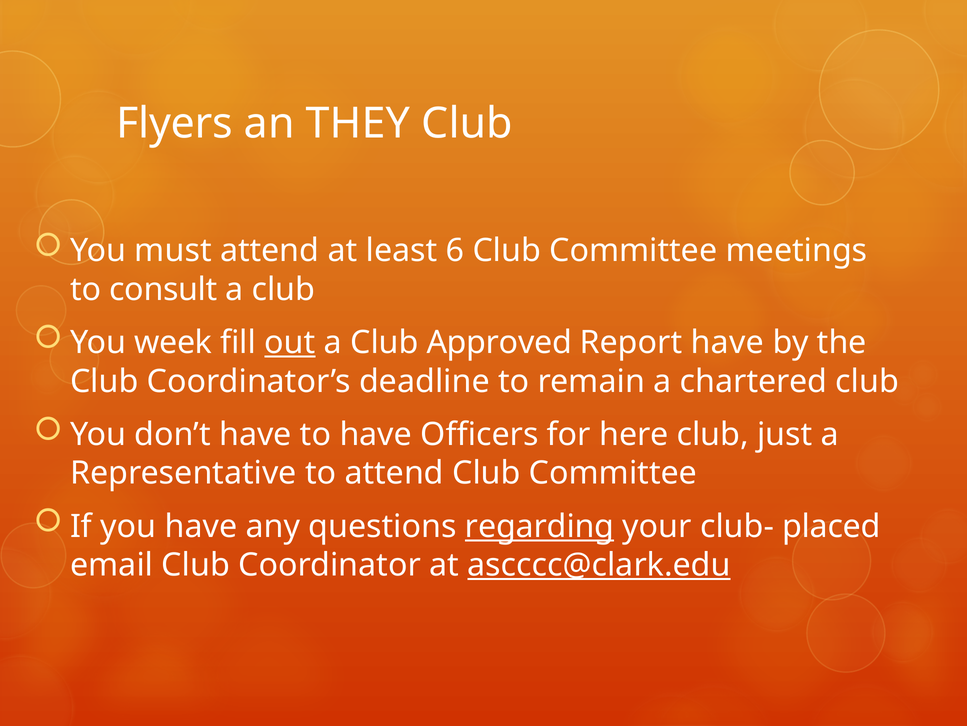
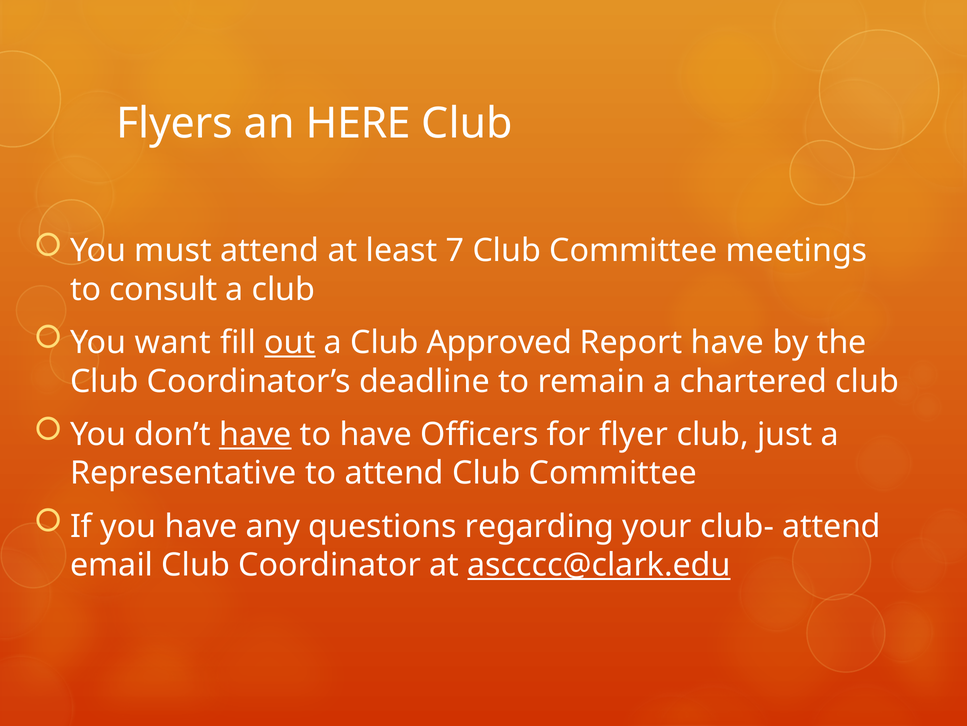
THEY: THEY -> HERE (358, 123)
6: 6 -> 7 (455, 250)
week: week -> want (173, 342)
have underline: none -> present (255, 434)
here: here -> flyer (634, 434)
regarding underline: present -> none (540, 526)
club- placed: placed -> attend (831, 526)
